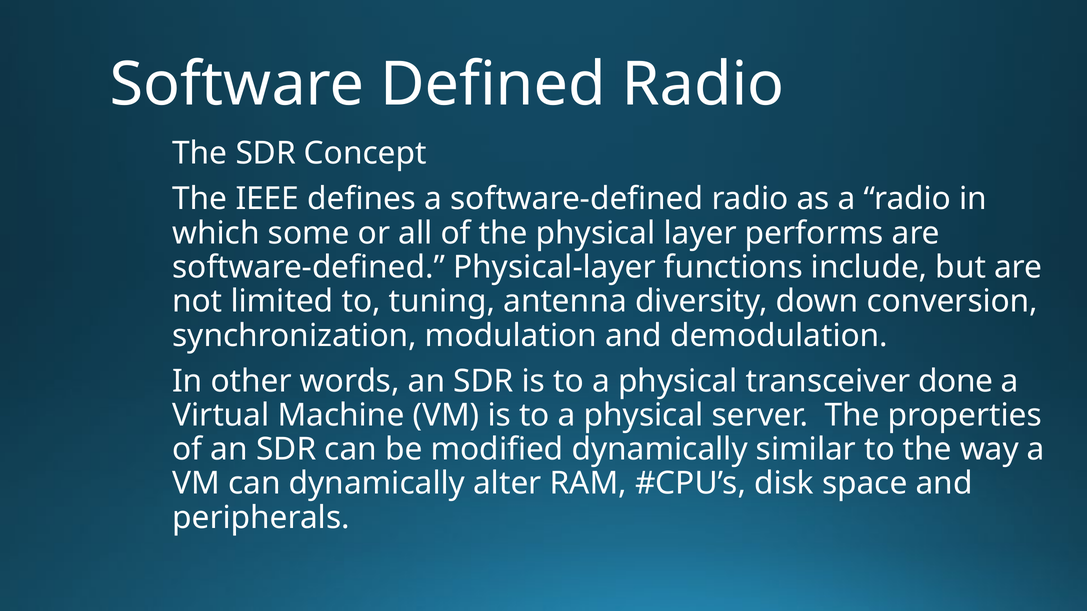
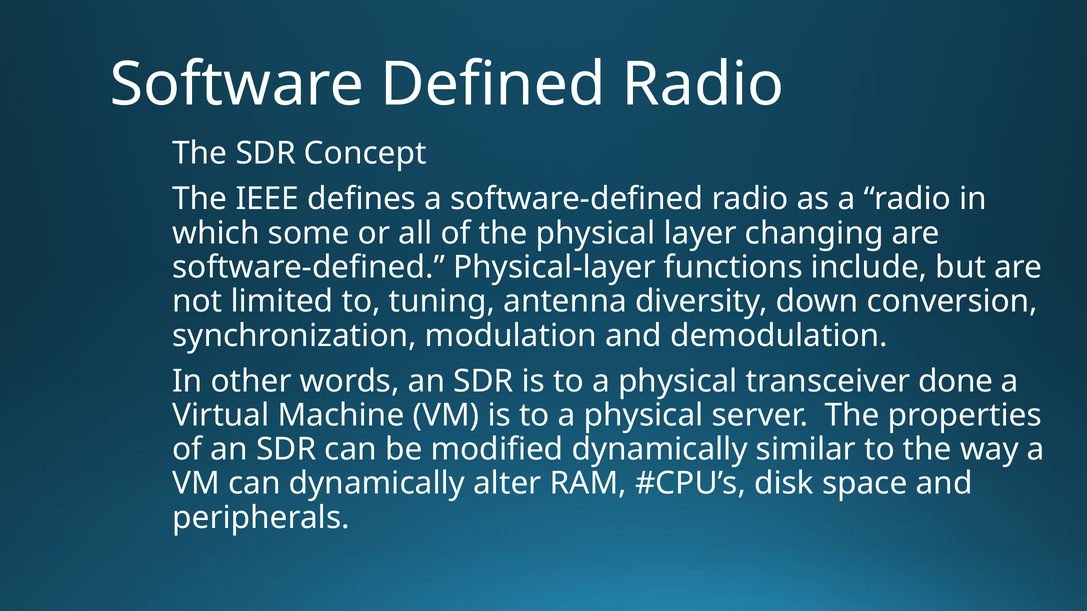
performs: performs -> changing (814, 233)
